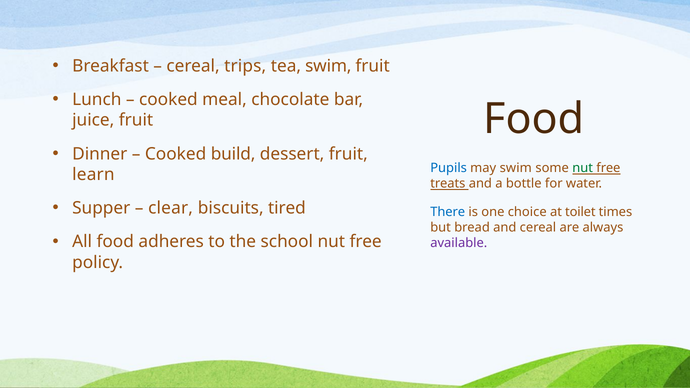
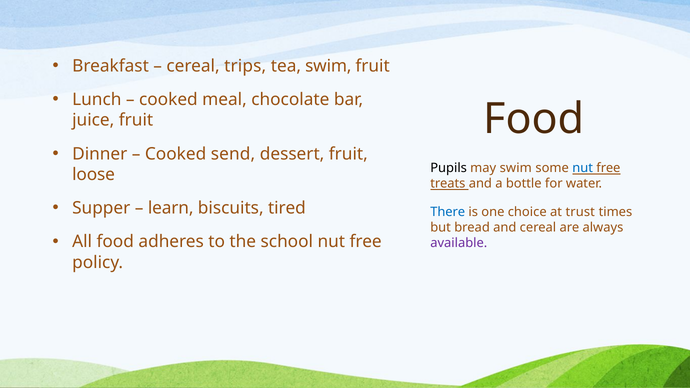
build: build -> send (233, 154)
Pupils colour: blue -> black (449, 168)
nut colour: green -> blue (583, 168)
learn: learn -> loose (94, 175)
clear: clear -> learn (171, 208)
toilet: toilet -> trust (580, 212)
